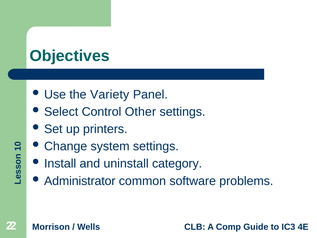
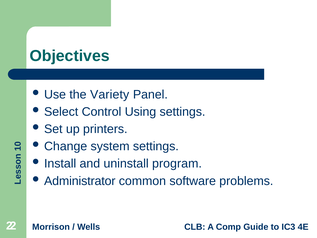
Other: Other -> Using (140, 112)
category: category -> program (177, 163)
